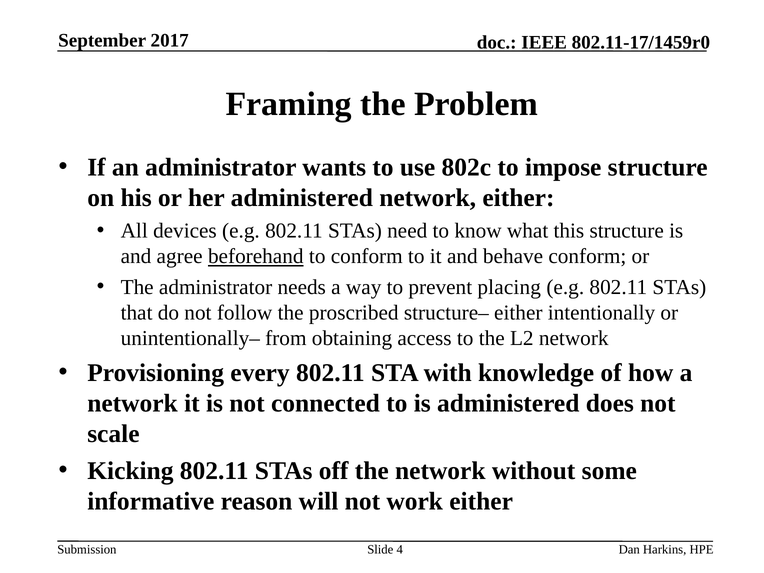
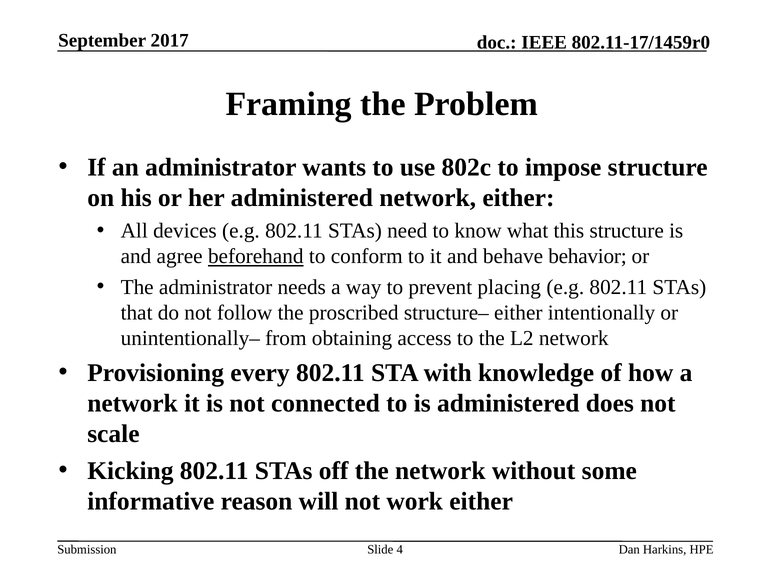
behave conform: conform -> behavior (587, 256)
